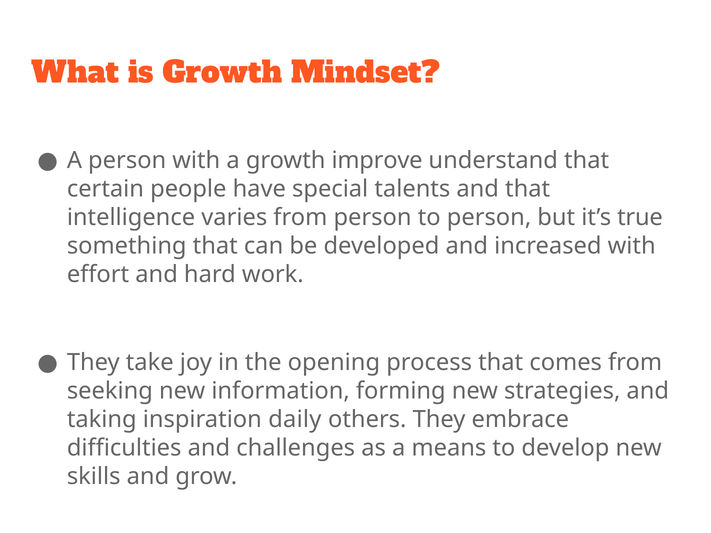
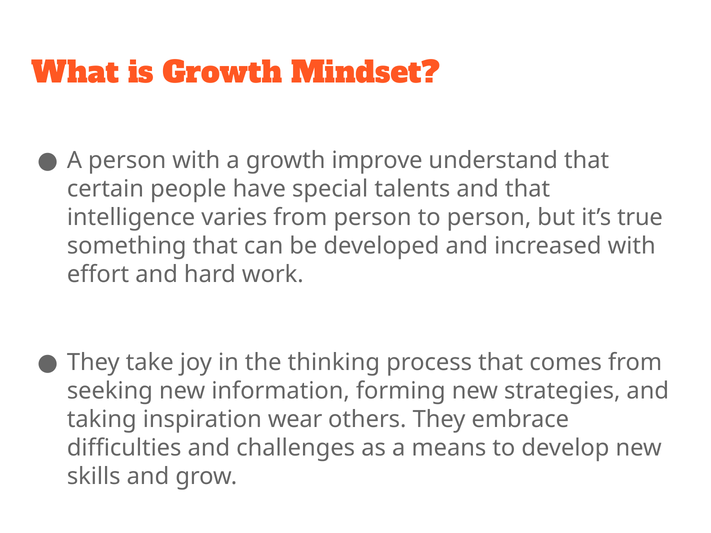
opening: opening -> thinking (334, 363)
daily: daily -> wear (295, 420)
